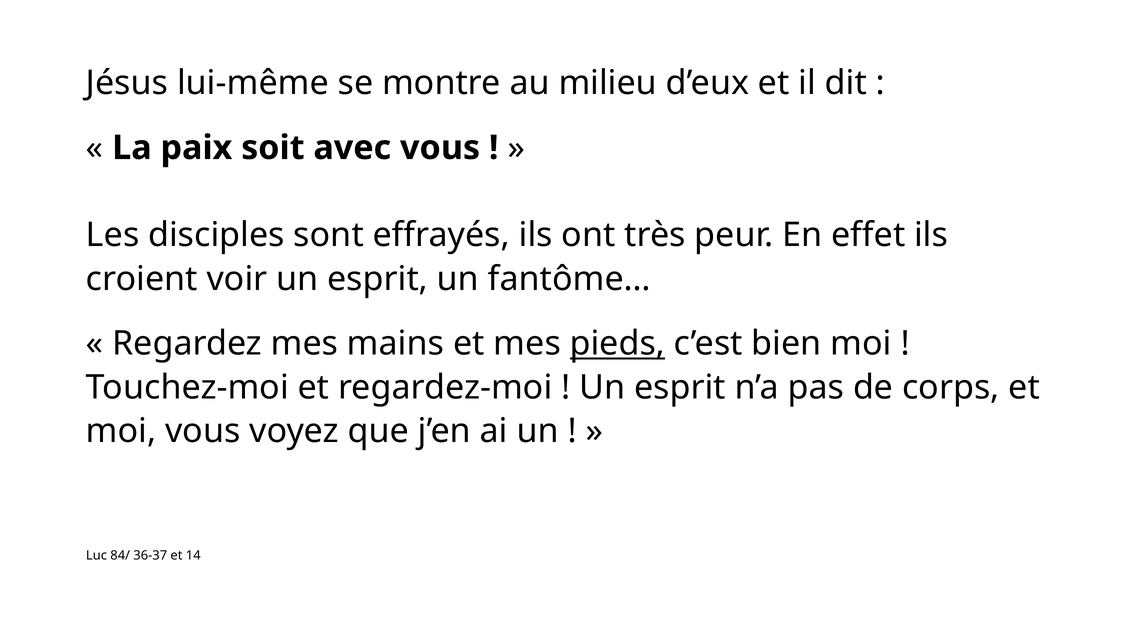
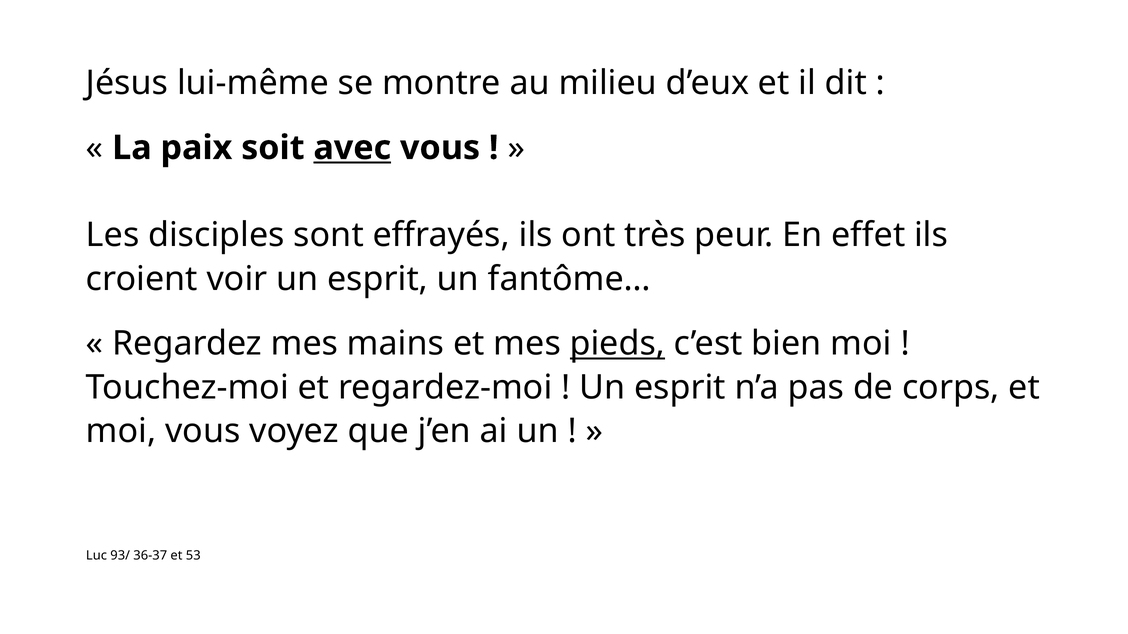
avec underline: none -> present (352, 148)
84/: 84/ -> 93/ (120, 556)
14: 14 -> 53 (193, 556)
